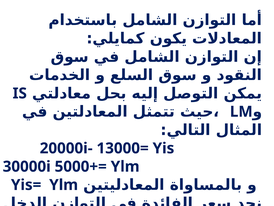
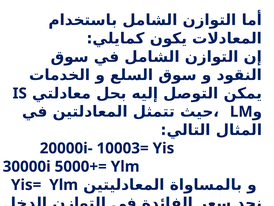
13000=: 13000= -> 10003= (123, 148)
